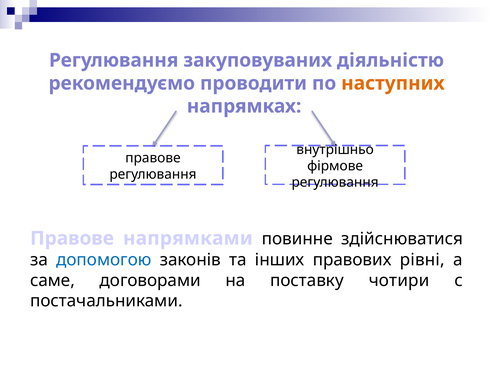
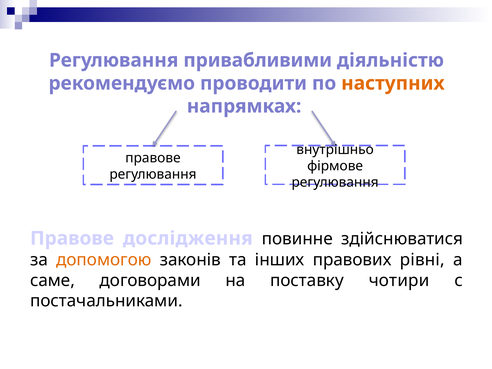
закуповуваних: закуповуваних -> привабливими (258, 60)
напрямками: напрямками -> дослідження (188, 238)
допомогою colour: blue -> orange (104, 260)
